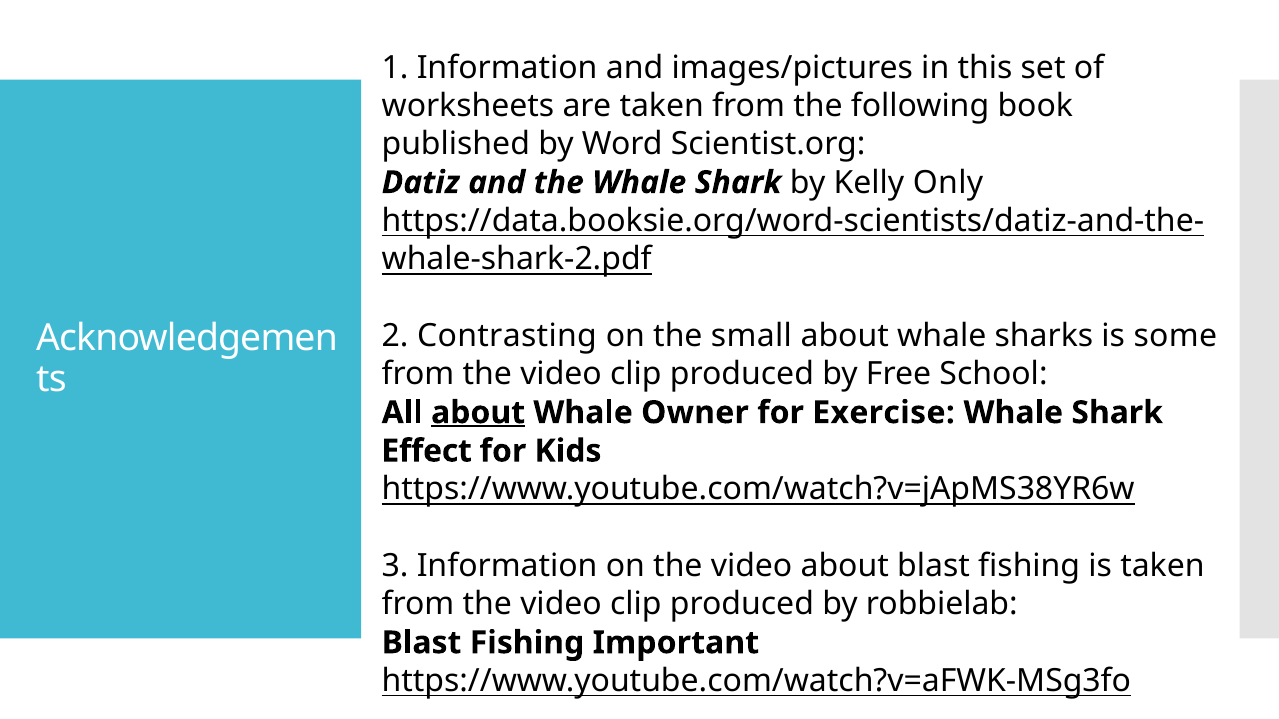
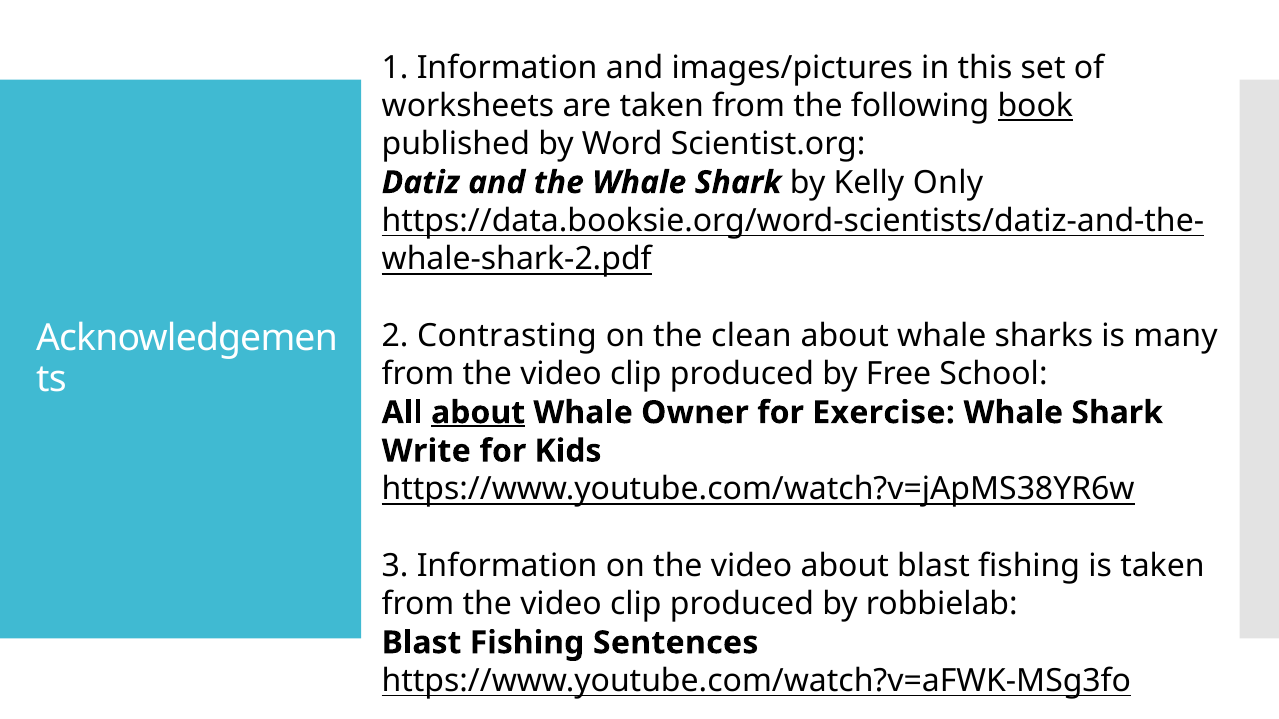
book underline: none -> present (1035, 106)
small: small -> clean (751, 336)
some: some -> many (1175, 336)
Effect: Effect -> Write (426, 451)
Important: Important -> Sentences (676, 643)
